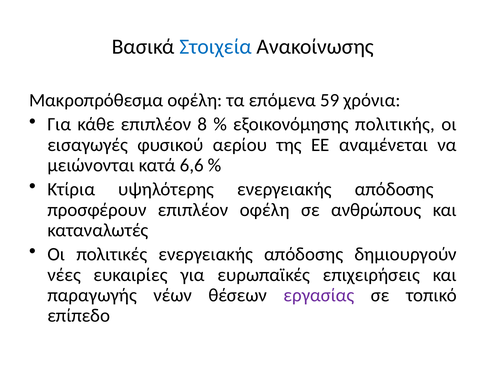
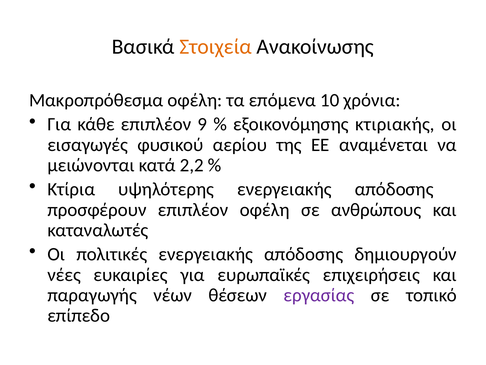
Στοιχεία colour: blue -> orange (216, 46)
59: 59 -> 10 (330, 100)
8: 8 -> 9 (202, 124)
πολιτικής: πολιτικής -> κτιριακής (395, 124)
6,6: 6,6 -> 2,2 (192, 165)
